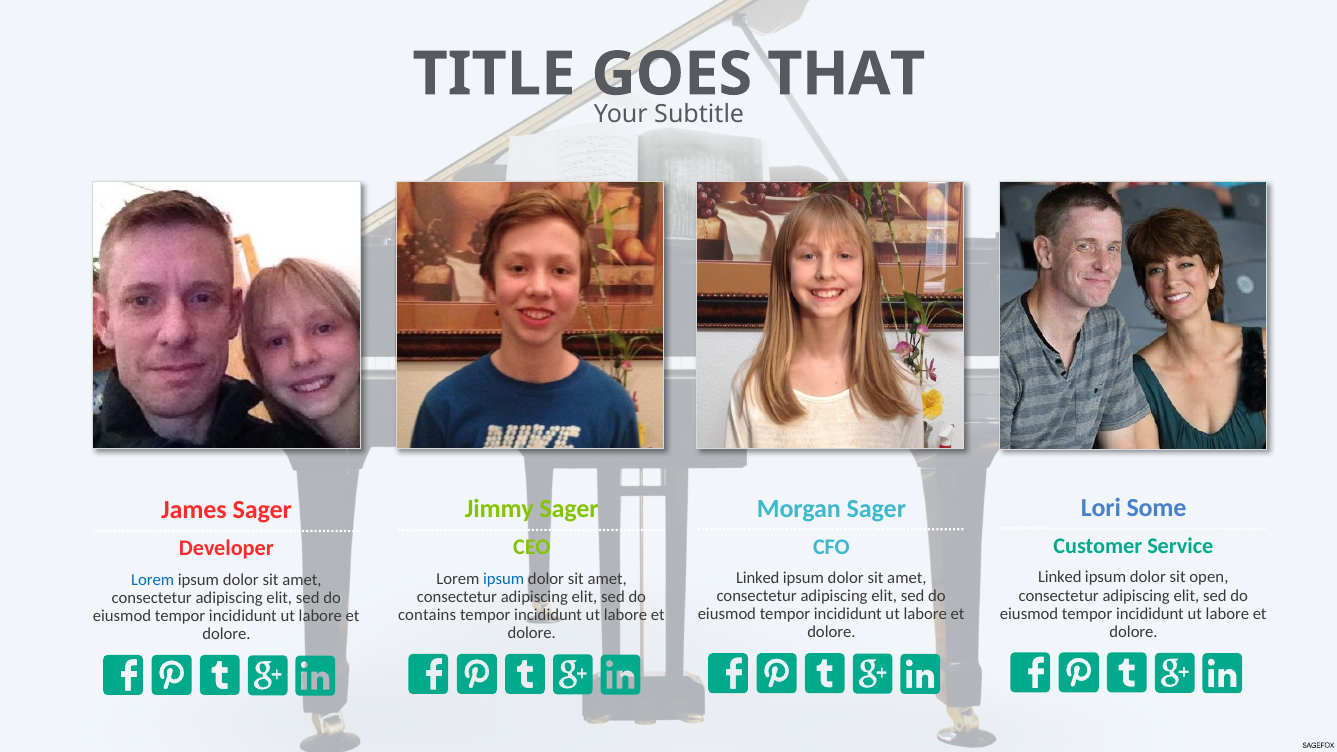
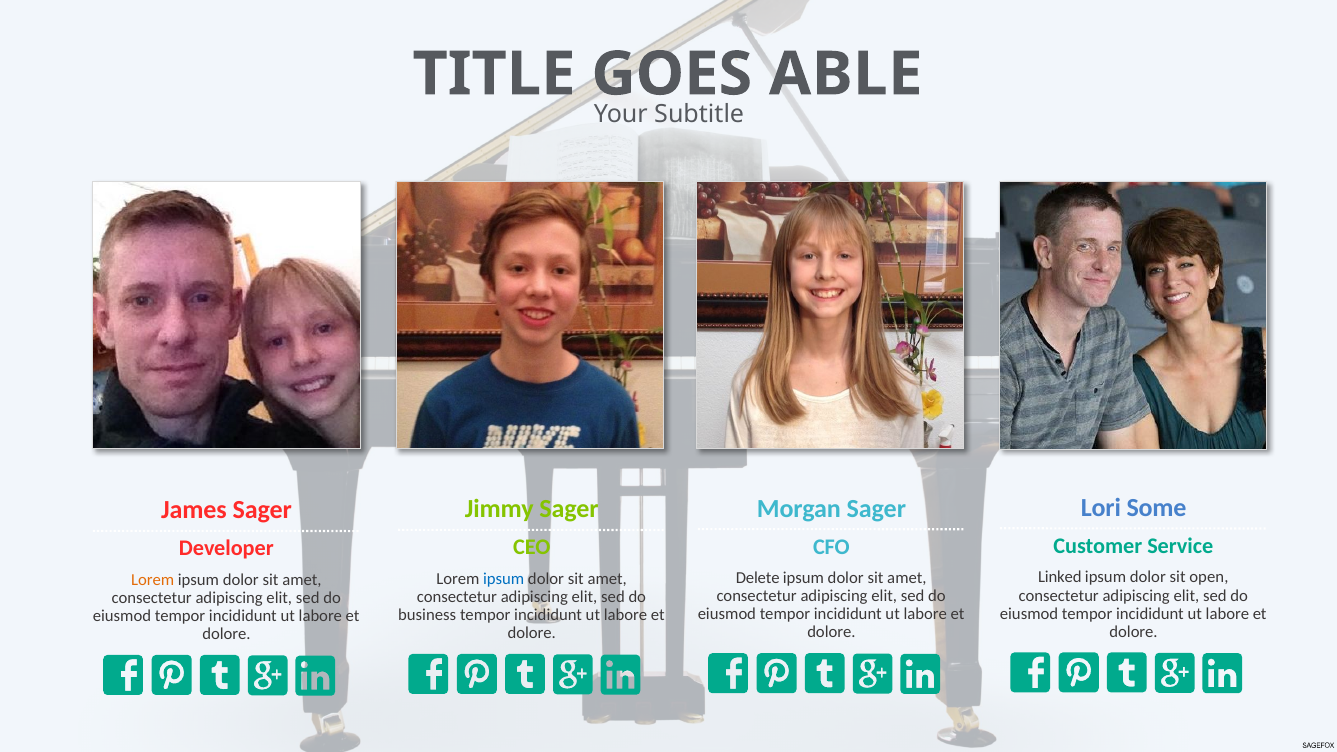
THAT: THAT -> ABLE (846, 74)
Linked: Linked -> Delete (758, 578)
Lorem colour: blue -> orange (153, 580)
contains: contains -> business (427, 615)
